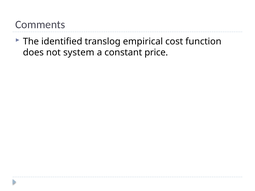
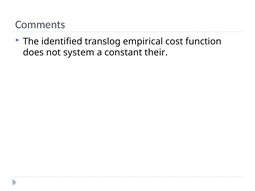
price: price -> their (156, 52)
